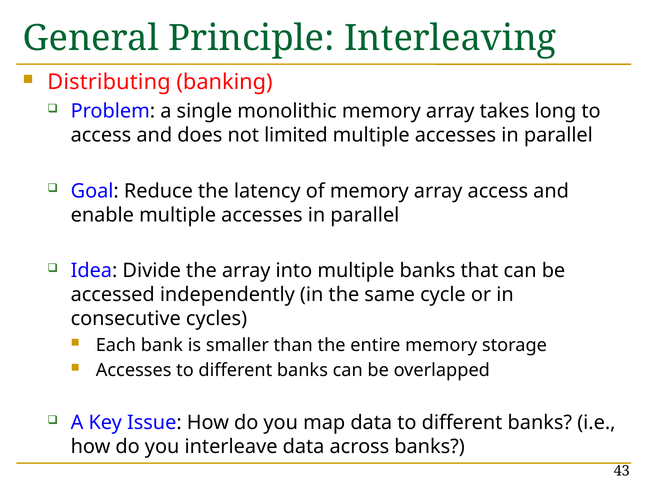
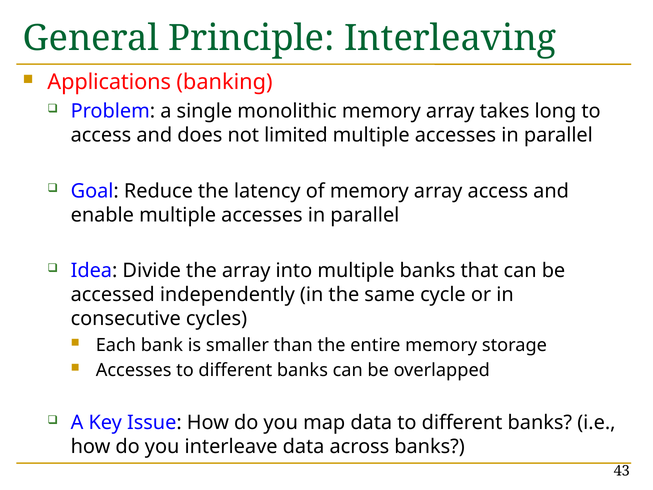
Distributing: Distributing -> Applications (109, 82)
